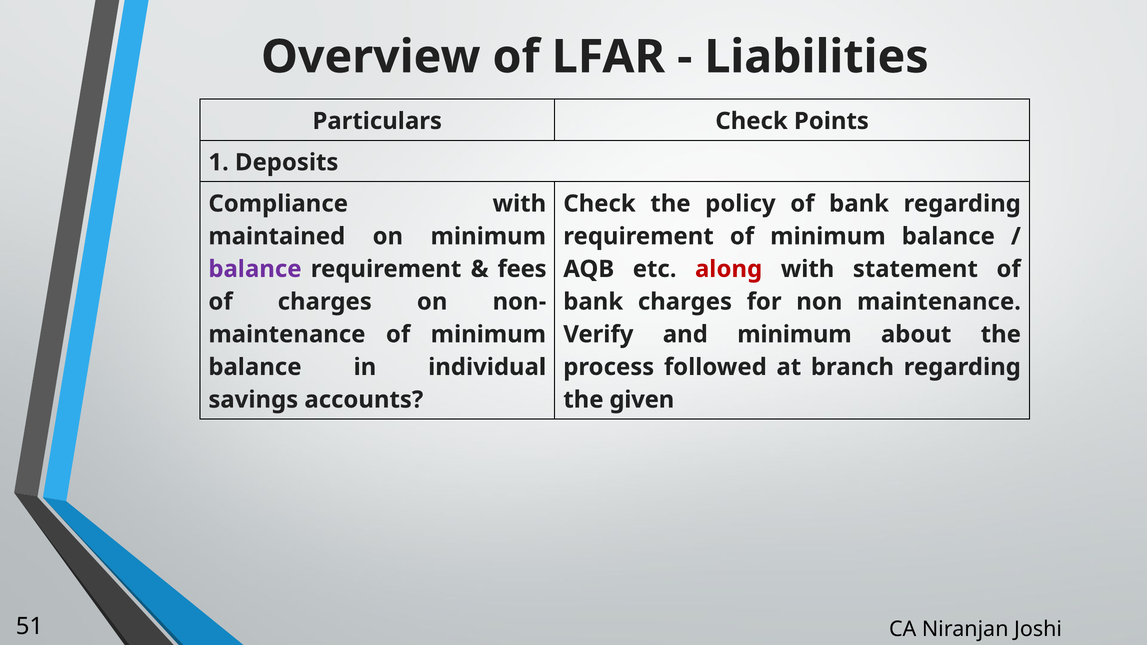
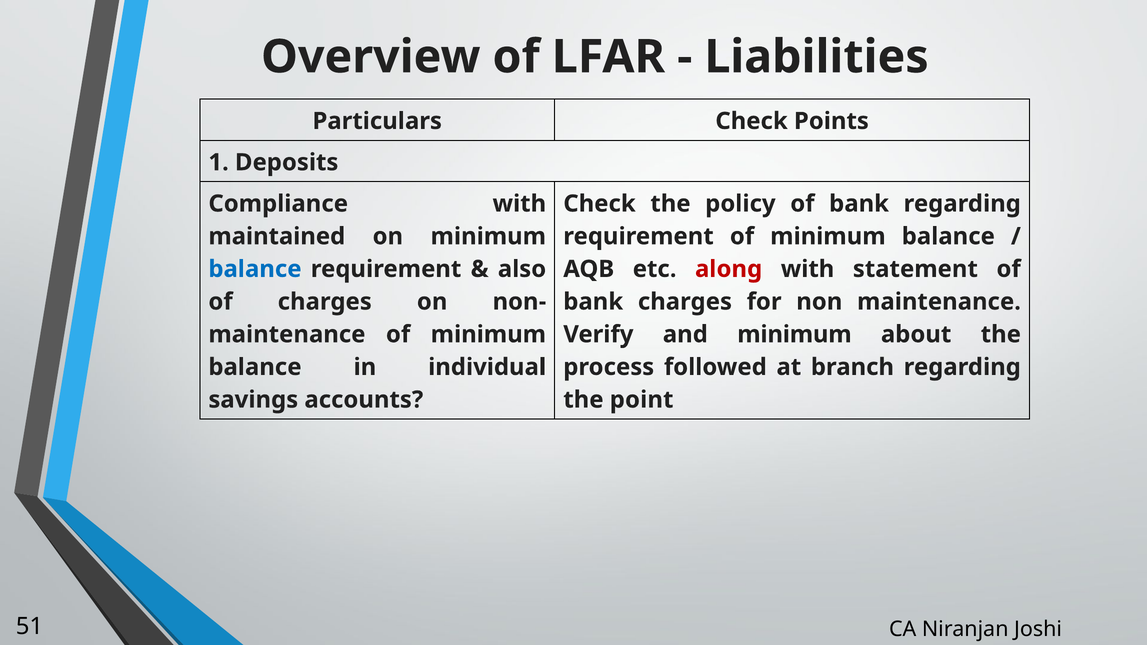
balance colour: purple -> blue (255, 269)
fees: fees -> also (522, 269)
given: given -> point (642, 400)
